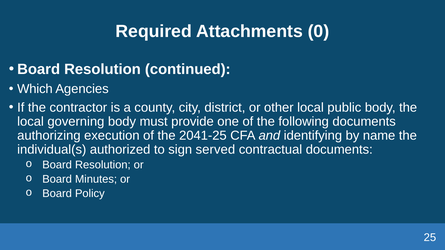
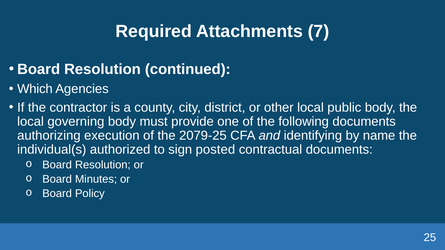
0: 0 -> 7 (319, 32)
2041-25: 2041-25 -> 2079-25 (203, 136)
served: served -> posted (215, 150)
